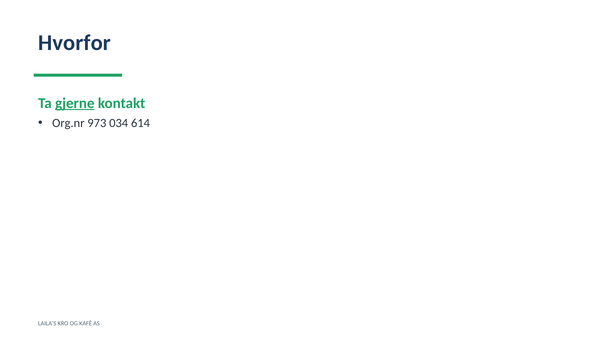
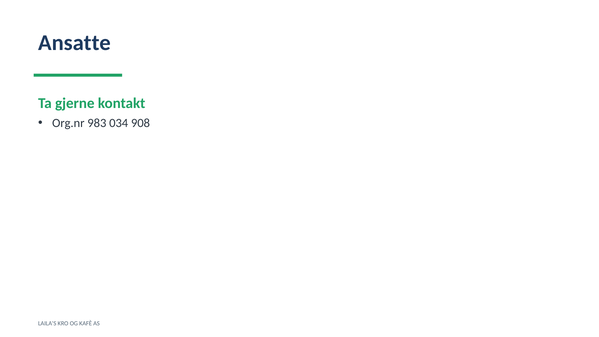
Hvorfor: Hvorfor -> Ansatte (75, 43)
gjerne underline: present -> none (75, 103)
973: 973 -> 983 (97, 123)
614: 614 -> 908 (140, 123)
